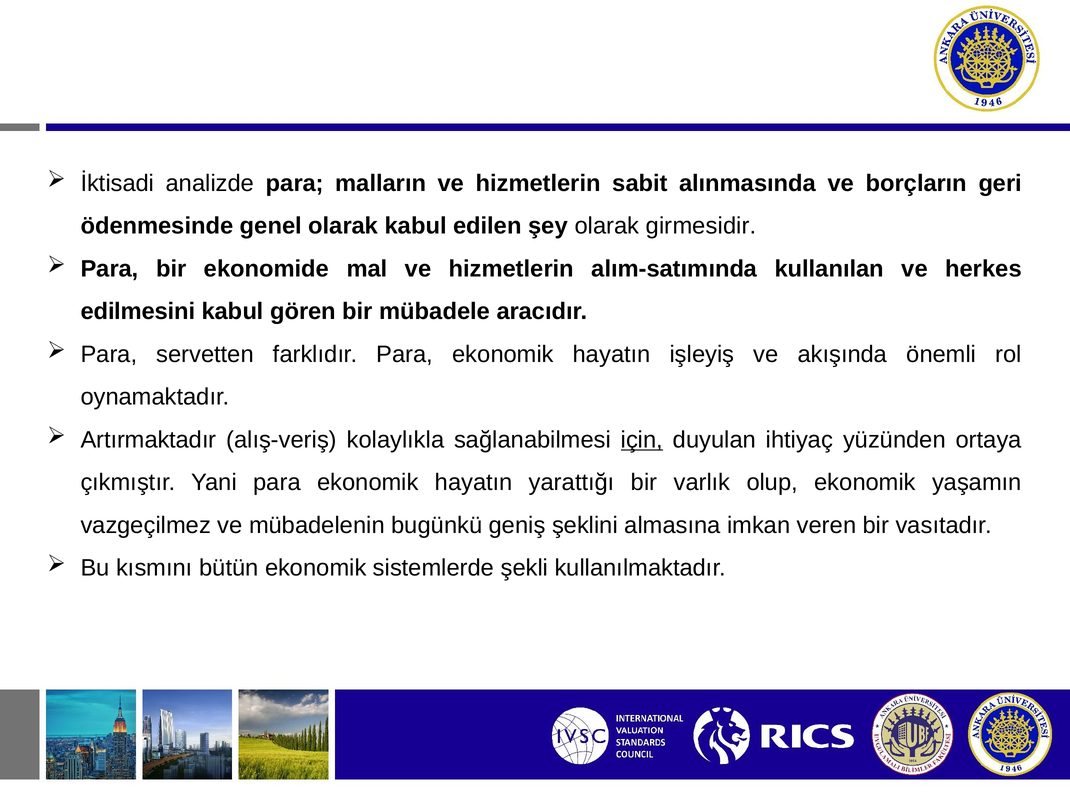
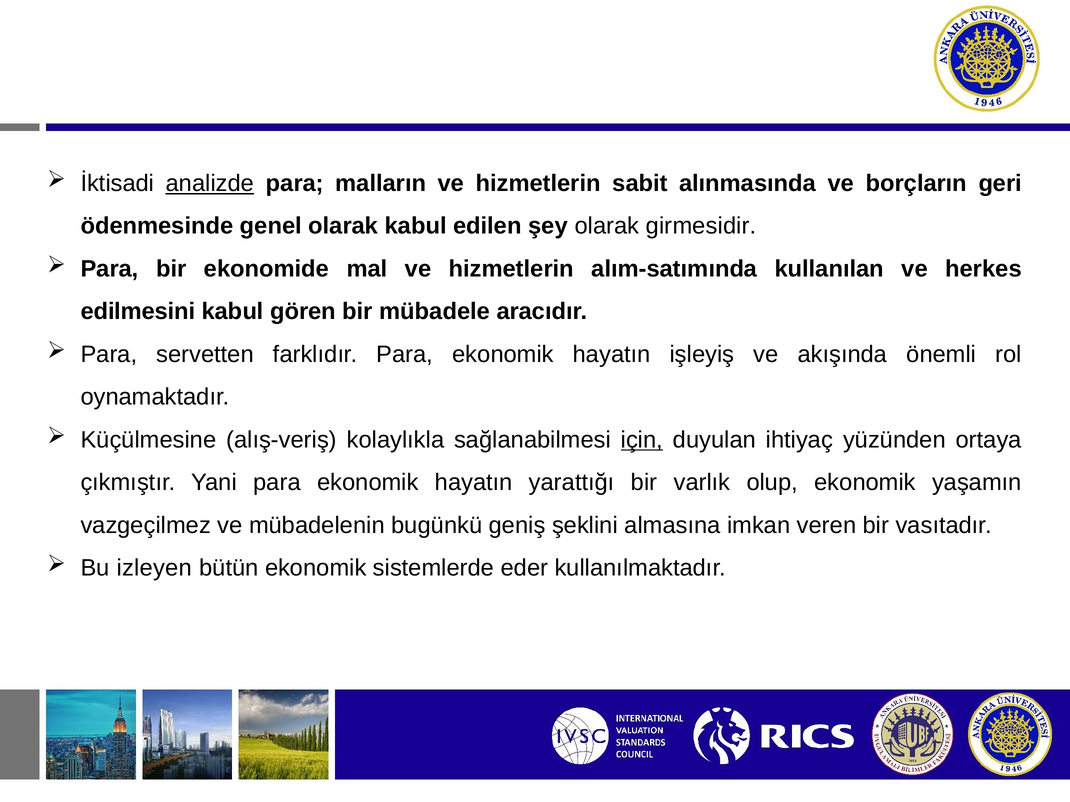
analizde underline: none -> present (210, 183)
Artırmaktadır: Artırmaktadır -> Küçülmesine (148, 440)
kısmını: kısmını -> izleyen (154, 568)
şekli: şekli -> eder (524, 568)
